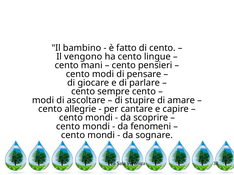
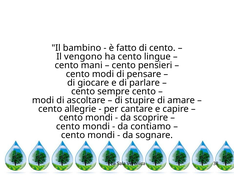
fenomeni: fenomeni -> contiamo (151, 127)
